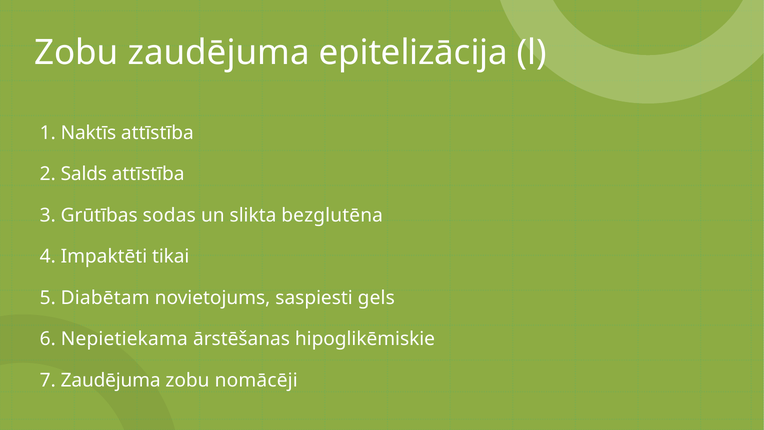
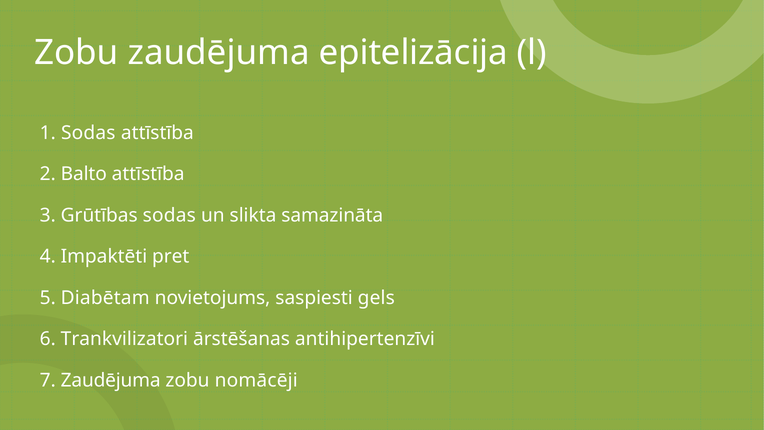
1 Naktīs: Naktīs -> Sodas (88, 133)
Salds: Salds -> Balto (84, 174)
bezglutēna: bezglutēna -> samazināta (332, 215)
tikai: tikai -> pret (171, 256)
Nepietiekama: Nepietiekama -> Trankvilizatori (124, 339)
hipoglikēmiskie: hipoglikēmiskie -> antihipertenzīvi (365, 339)
